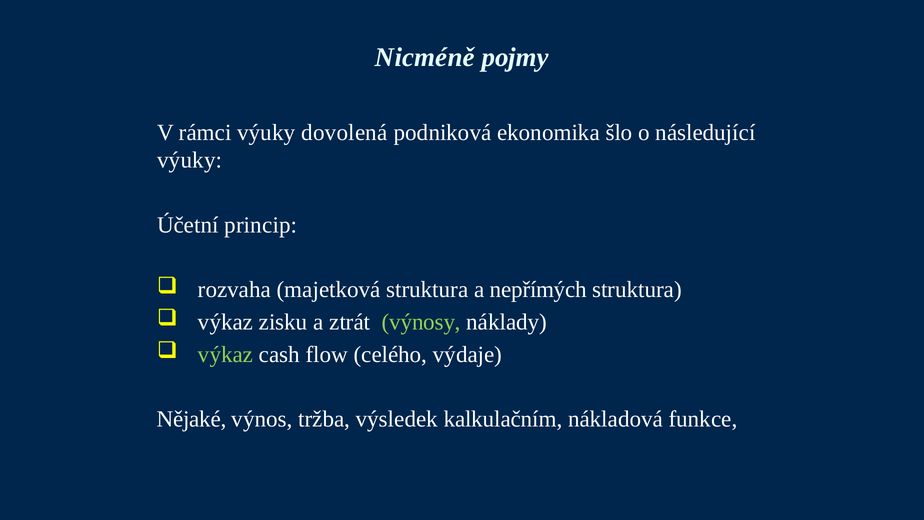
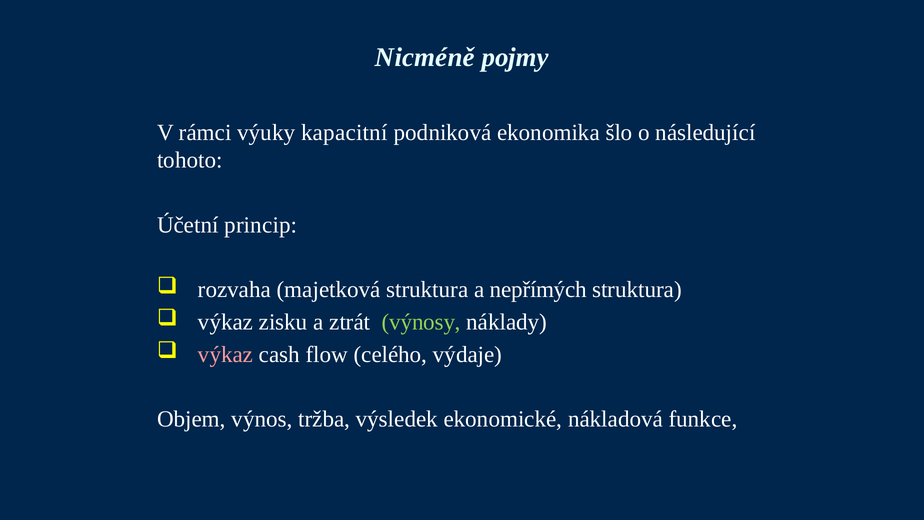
dovolená: dovolená -> kapacitní (344, 133)
výuky: výuky -> tohoto (190, 160)
výkaz colour: light green -> pink (226, 354)
Nějaké: Nějaké -> Objem (191, 419)
kalkulačním: kalkulačním -> ekonomické (503, 419)
